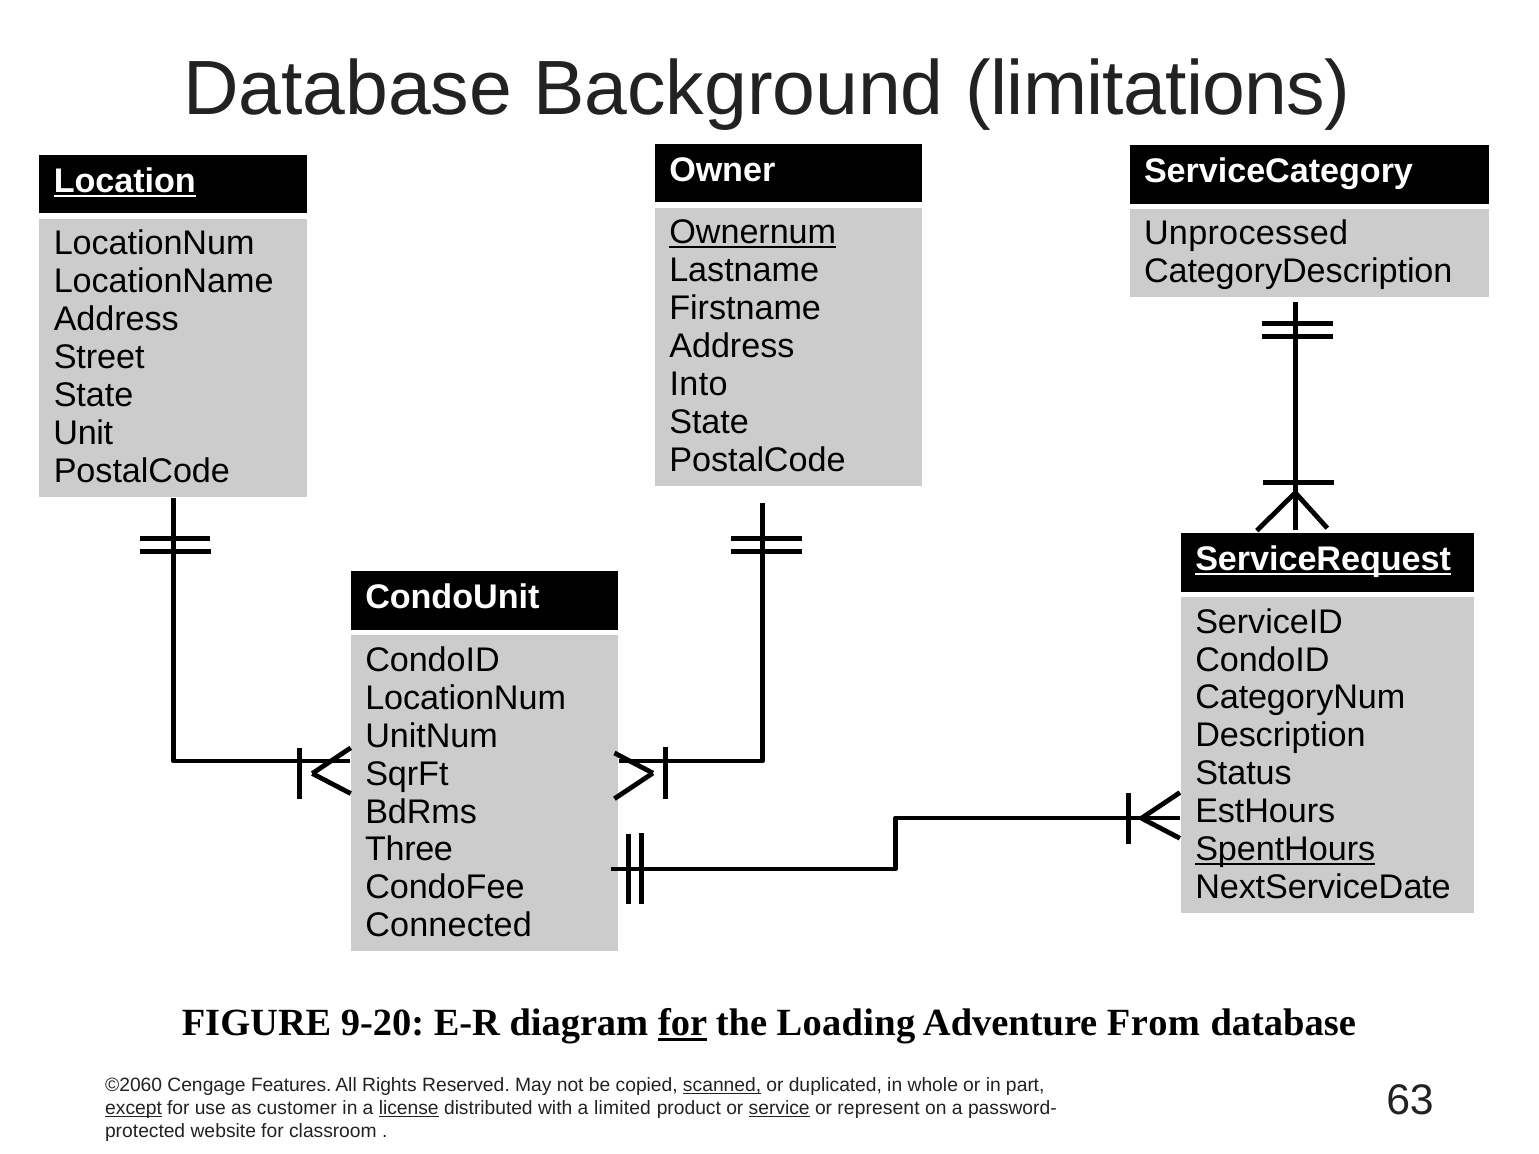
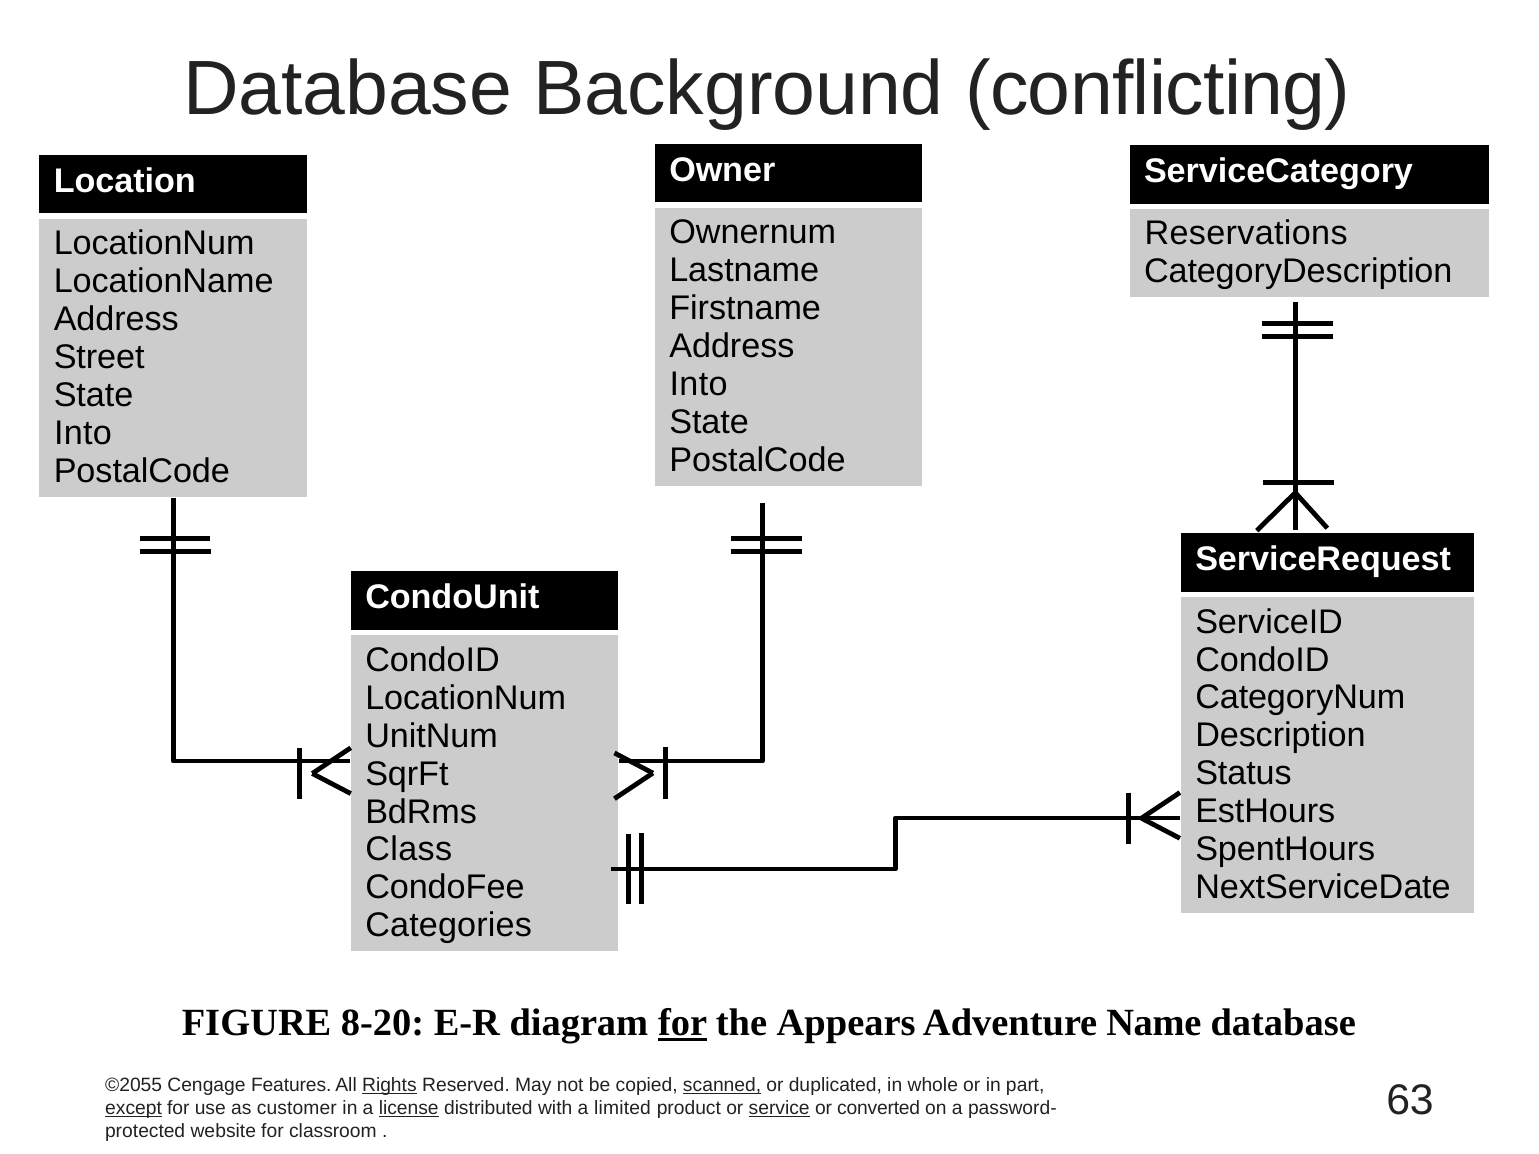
limitations: limitations -> conflicting (1158, 89)
Location underline: present -> none (125, 181)
Ownernum underline: present -> none (753, 232)
Unprocessed: Unprocessed -> Reservations (1246, 234)
Unit: Unit -> Into (83, 433)
ServiceRequest underline: present -> none (1323, 559)
SpentHours underline: present -> none (1285, 850)
Three: Three -> Class (409, 850)
Connected: Connected -> Categories (449, 926)
9-20: 9-20 -> 8-20 (383, 1023)
Loading: Loading -> Appears (846, 1023)
From: From -> Name (1154, 1023)
©2060: ©2060 -> ©2055 (134, 1085)
Rights underline: none -> present (389, 1085)
represent: represent -> converted (879, 1108)
